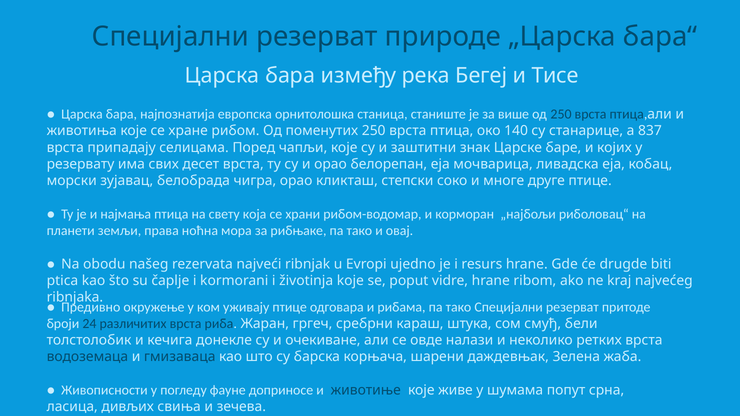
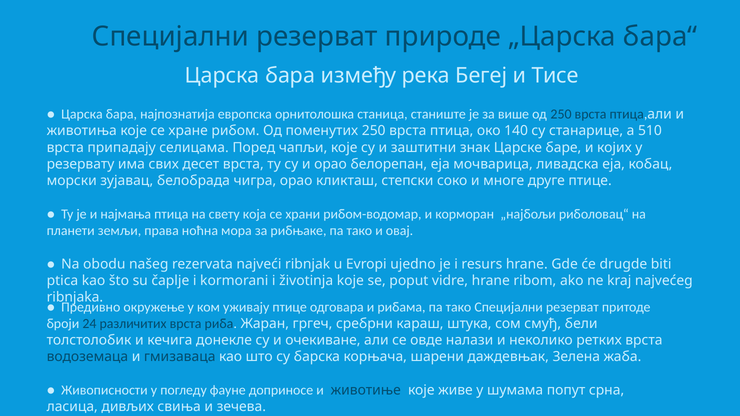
837: 837 -> 510 (650, 131)
